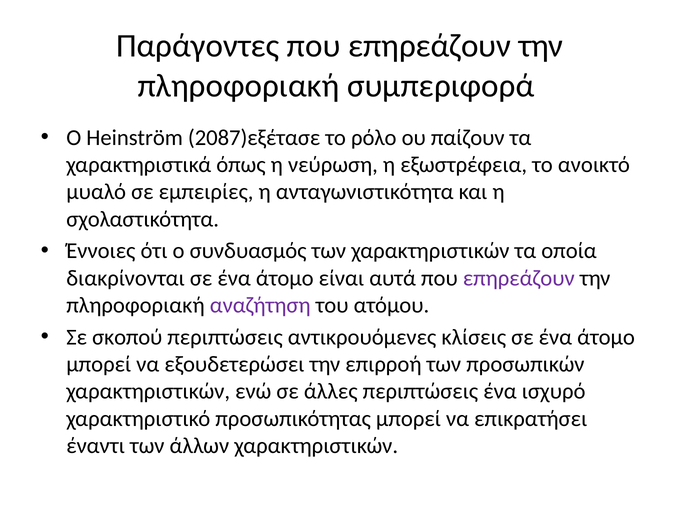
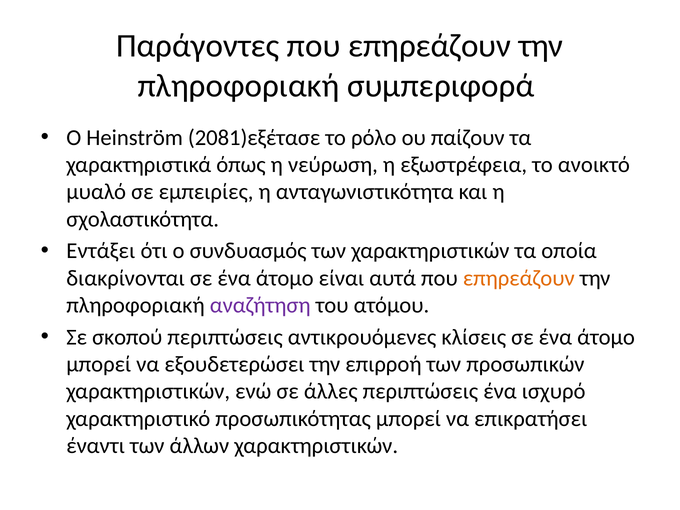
2087)εξέτασε: 2087)εξέτασε -> 2081)εξέτασε (254, 138)
Έννοιες: Έννοιες -> Εντάξει (101, 251)
επηρεάζουν colour: purple -> orange (519, 278)
